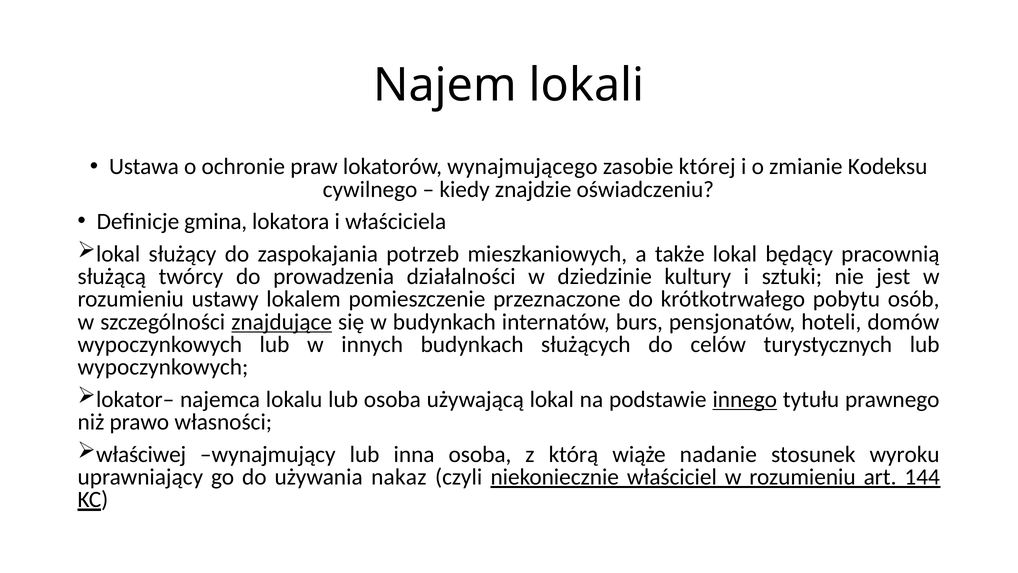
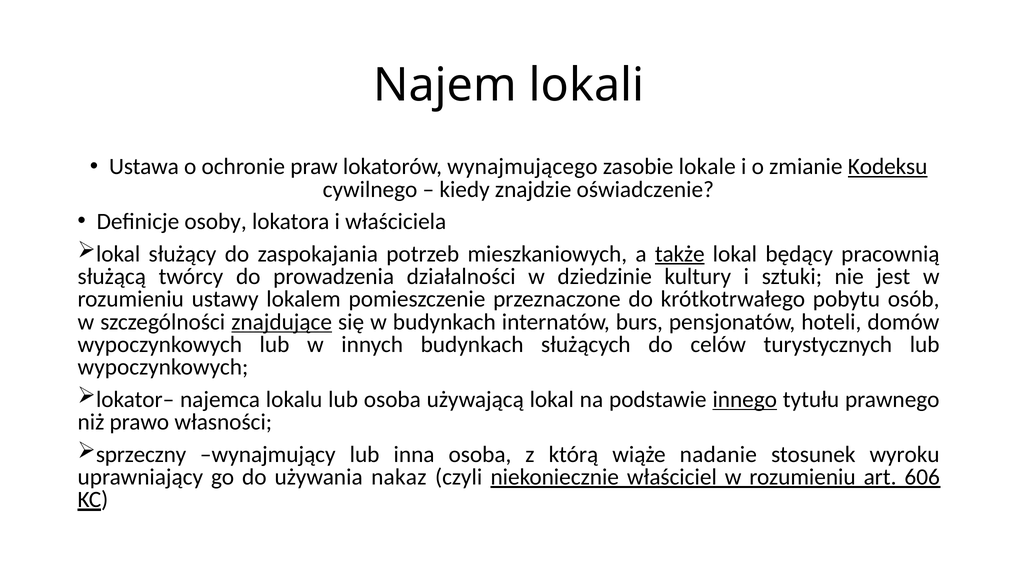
której: której -> lokale (707, 167)
Kodeksu underline: none -> present (888, 167)
oświadczeniu: oświadczeniu -> oświadczenie (645, 189)
gmina: gmina -> osoby (216, 222)
także underline: none -> present (680, 254)
właściwej: właściwej -> sprzeczny (141, 454)
144: 144 -> 606 (922, 477)
